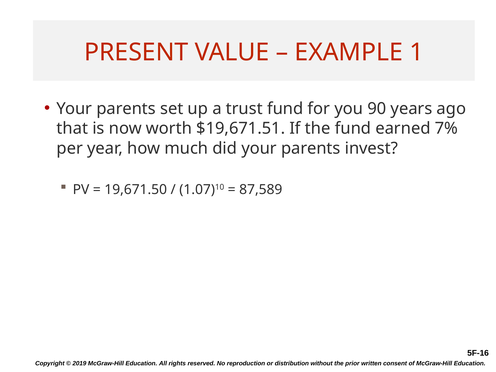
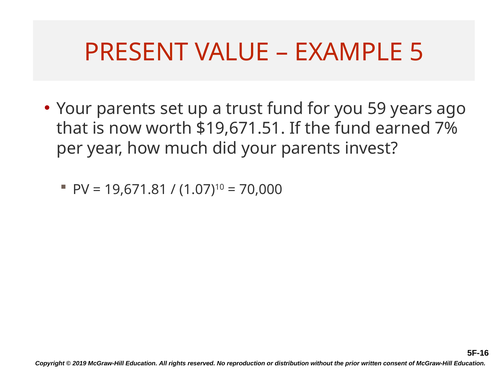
1: 1 -> 5 (416, 52)
90: 90 -> 59 (377, 109)
19,671.50: 19,671.50 -> 19,671.81 (136, 189)
87,589: 87,589 -> 70,000 (261, 189)
